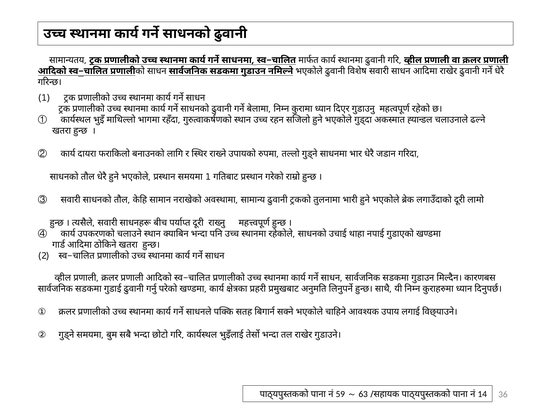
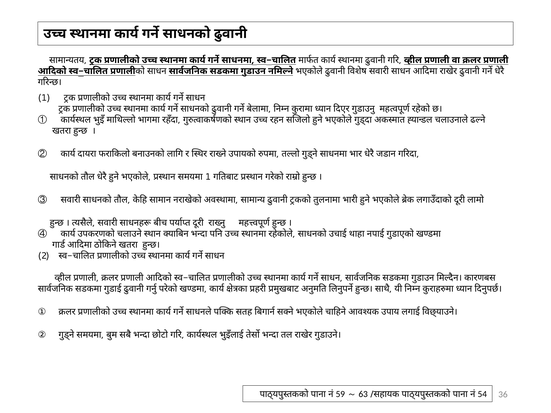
14: 14 -> 54 (482, 395)
